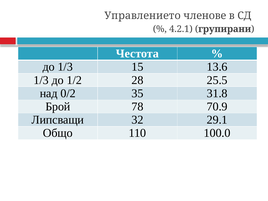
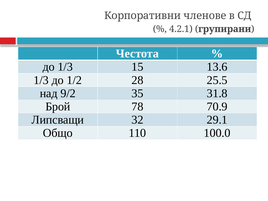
Управлението: Управлението -> Корпоративни (143, 16)
0/2: 0/2 -> 9/2 (68, 93)
